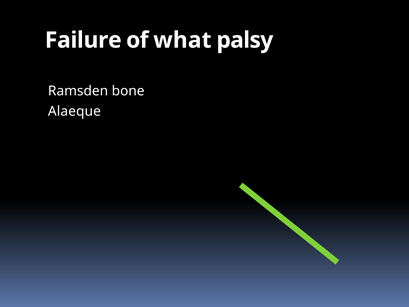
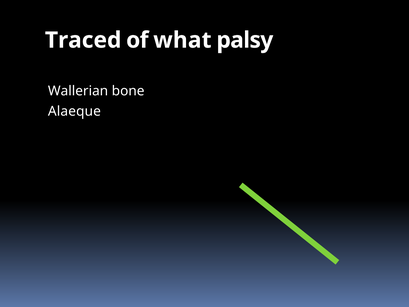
Failure: Failure -> Traced (83, 40)
Ramsden: Ramsden -> Wallerian (78, 91)
